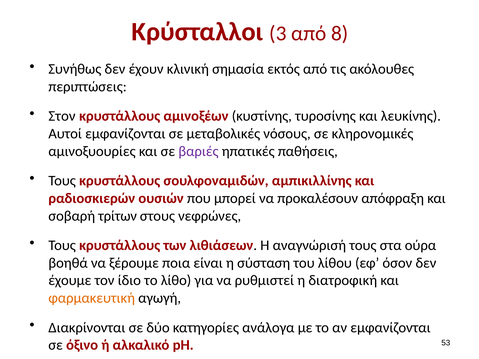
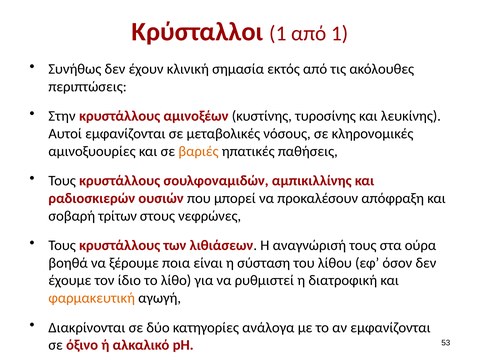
Κρύσταλλοι 3: 3 -> 1 (278, 34)
από 8: 8 -> 1 (340, 34)
Στον: Στον -> Στην (62, 116)
βαριές colour: purple -> orange (198, 151)
